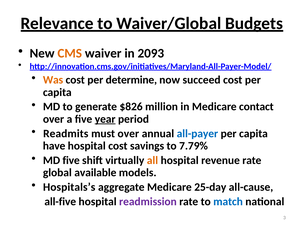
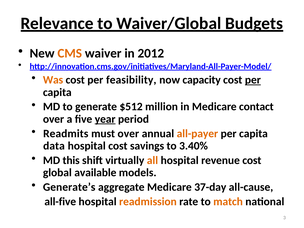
2093: 2093 -> 2012 (151, 53)
determine: determine -> feasibility (131, 80)
succeed: succeed -> capacity (202, 80)
per underline: none -> present (253, 80)
$826: $826 -> $512 (131, 107)
all-payer colour: blue -> orange (197, 133)
have: have -> data (54, 146)
7.79%: 7.79% -> 3.40% (194, 146)
MD five: five -> this (71, 160)
revenue rate: rate -> cost (252, 160)
Hospitals’s: Hospitals’s -> Generate’s (69, 187)
25-day: 25-day -> 37-day (210, 187)
readmission colour: purple -> orange (148, 202)
match colour: blue -> orange (228, 202)
